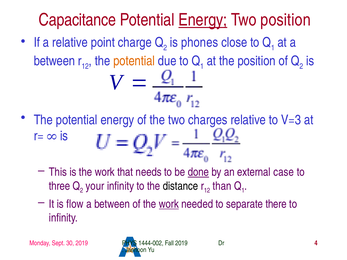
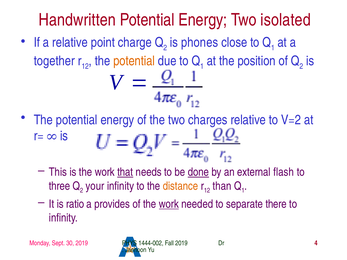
Capacitance: Capacitance -> Handwritten (77, 20)
Energy underline: present -> none (203, 20)
Two position: position -> isolated (286, 20)
between: between -> together (54, 61)
V=3: V=3 -> V=2 (291, 120)
that underline: none -> present (125, 172)
case: case -> flash (284, 172)
distance colour: black -> orange (180, 186)
flow: flow -> ratio (75, 204)
between: between -> provides (112, 204)
